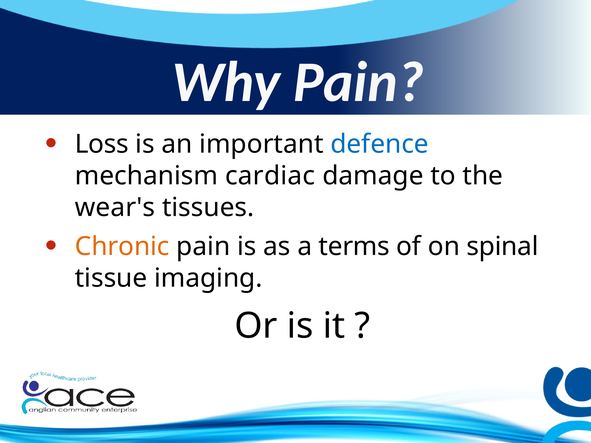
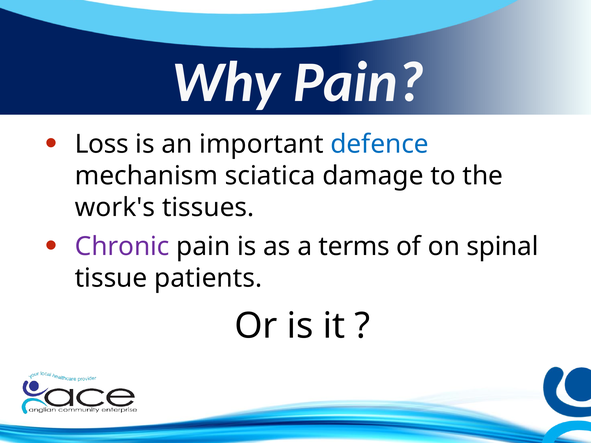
cardiac: cardiac -> sciatica (270, 176)
wear's: wear's -> work's (115, 207)
Chronic colour: orange -> purple (122, 247)
imaging: imaging -> patients (208, 278)
